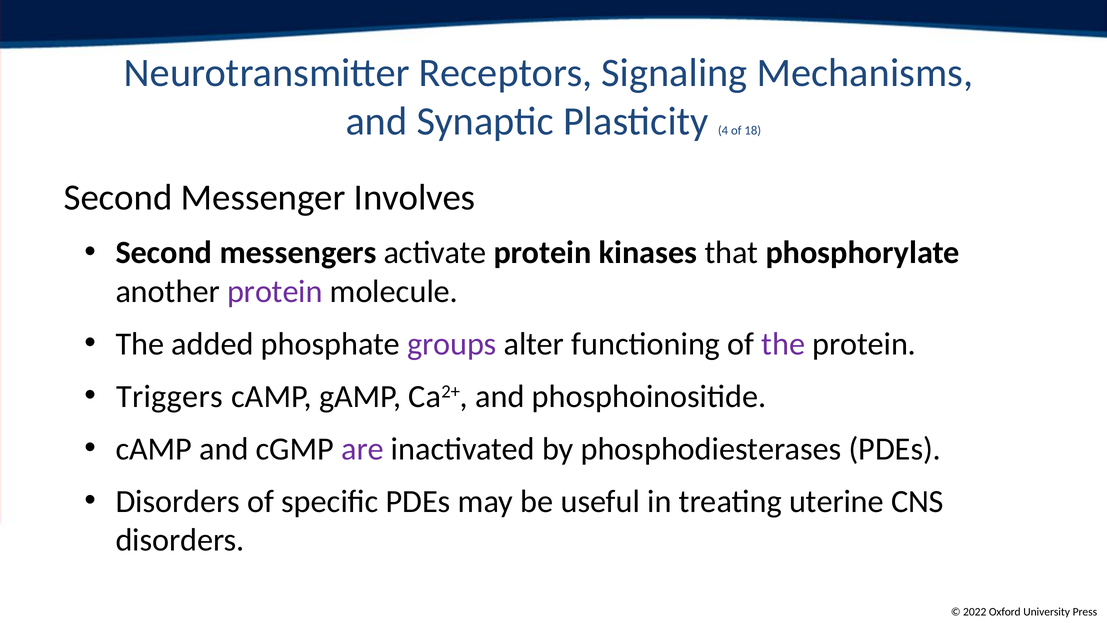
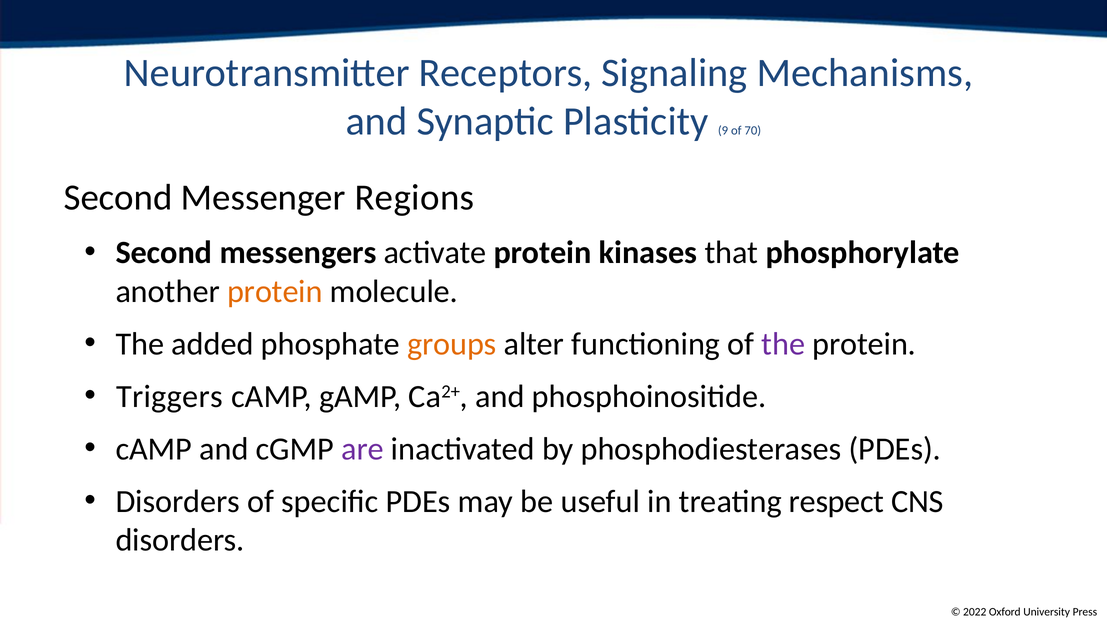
4: 4 -> 9 (723, 130)
18: 18 -> 70 (753, 130)
Involves: Involves -> Regions (414, 198)
protein colour: purple -> orange (275, 291)
groups colour: purple -> orange (452, 344)
uterine: uterine -> respect (837, 501)
